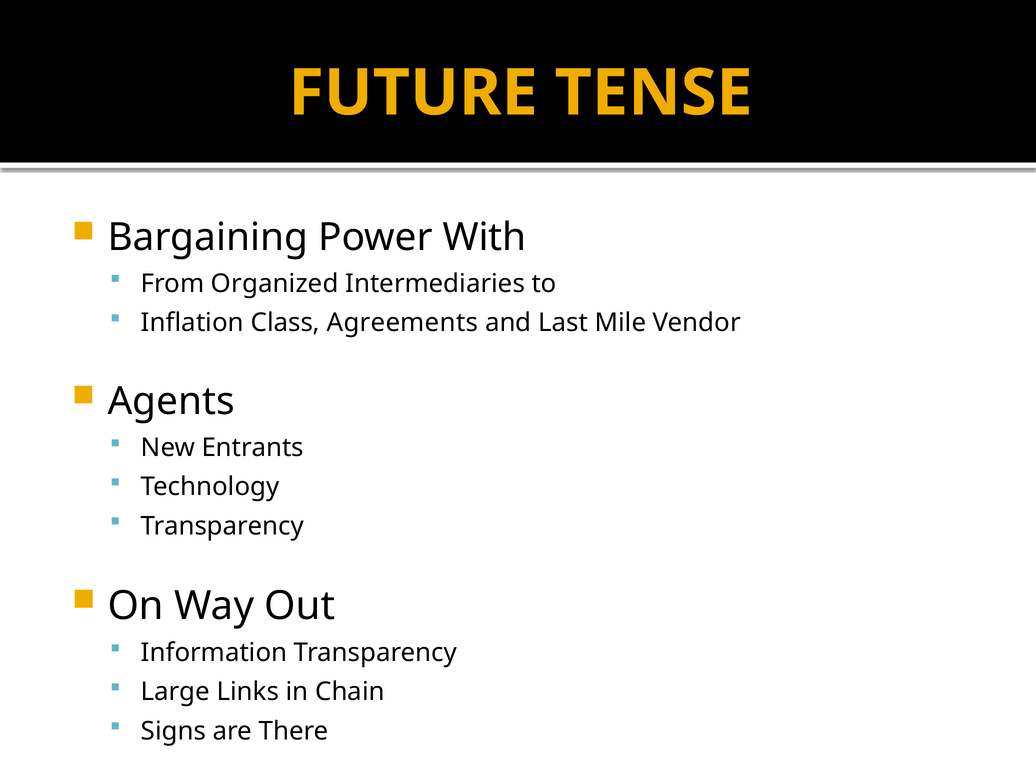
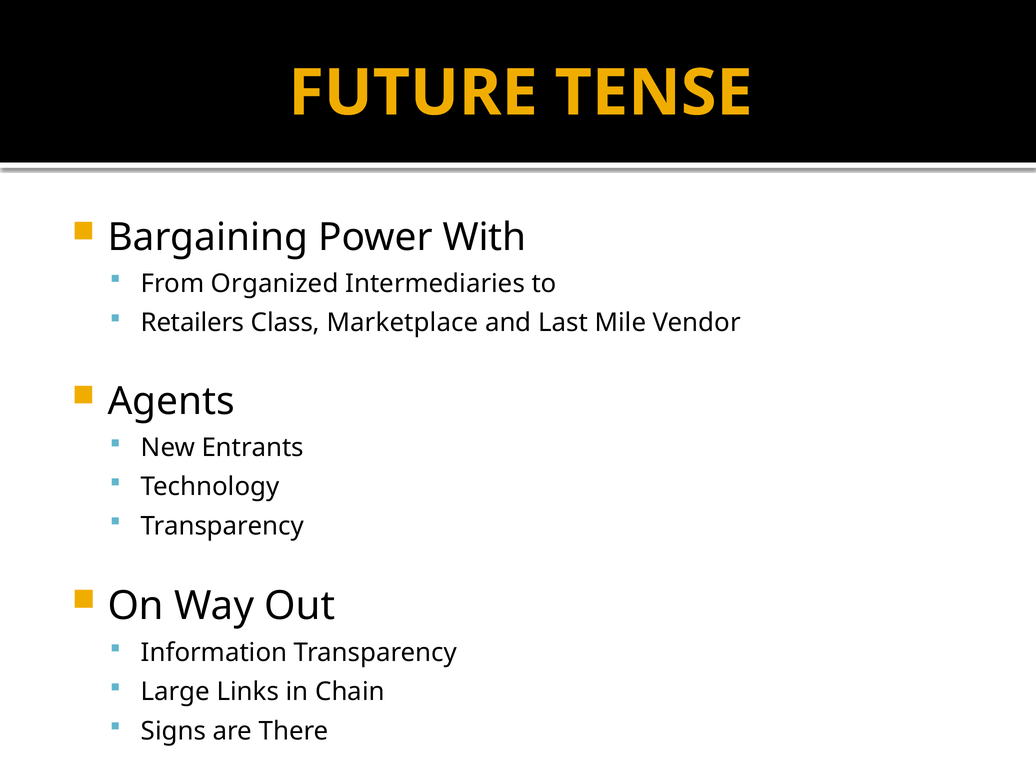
Inflation: Inflation -> Retailers (193, 323)
Agreements: Agreements -> Marketplace (402, 323)
